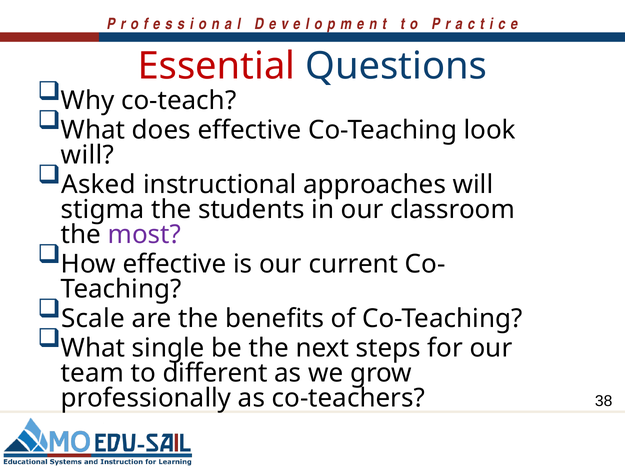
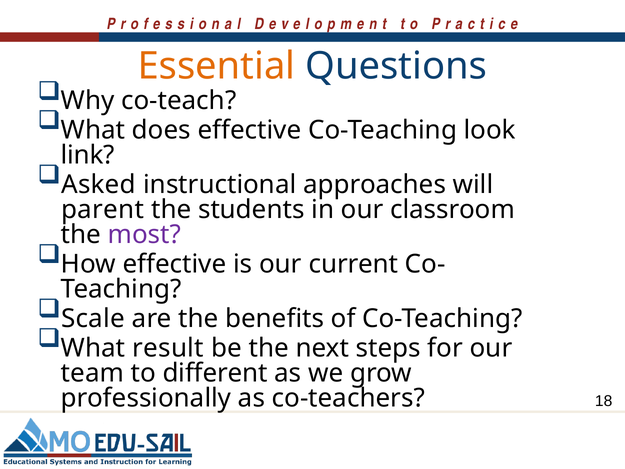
Essential colour: red -> orange (216, 66)
will: will -> link (88, 155)
stigma: stigma -> parent (103, 210)
single: single -> result (168, 348)
38: 38 -> 18 (604, 401)
